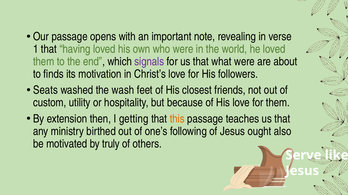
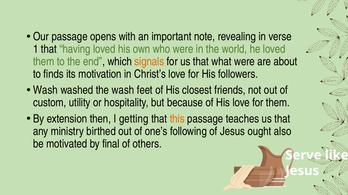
signals colour: purple -> orange (149, 62)
Seats: Seats -> Wash (45, 91)
truly: truly -> final (111, 144)
